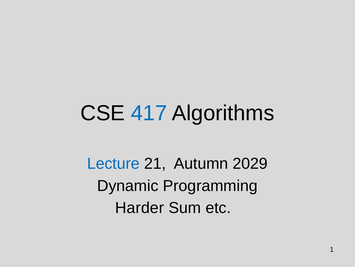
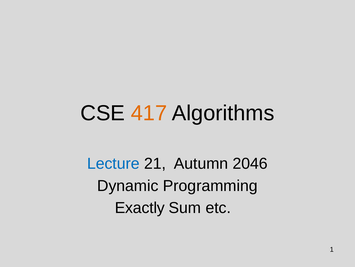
417 colour: blue -> orange (149, 113)
2029: 2029 -> 2046 (250, 163)
Harder: Harder -> Exactly (140, 207)
